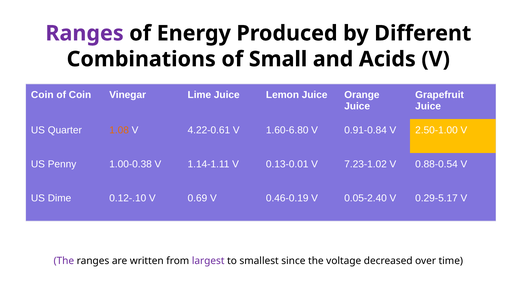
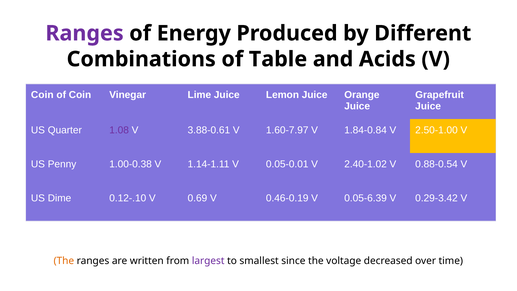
Small: Small -> Table (278, 59)
1.08 colour: orange -> purple (119, 130)
4.22-0.61: 4.22-0.61 -> 3.88-0.61 (209, 130)
1.60-6.80: 1.60-6.80 -> 1.60-7.97 (287, 130)
0.91-0.84: 0.91-0.84 -> 1.84-0.84 (366, 130)
0.13-0.01: 0.13-0.01 -> 0.05-0.01 (287, 164)
7.23-1.02: 7.23-1.02 -> 2.40-1.02 (366, 164)
0.05-2.40: 0.05-2.40 -> 0.05-6.39 (366, 198)
0.29-5.17: 0.29-5.17 -> 0.29-3.42 (436, 198)
The colour: purple -> orange (64, 261)
